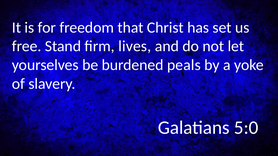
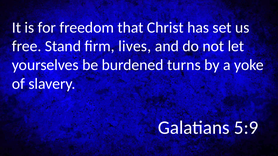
peals: peals -> turns (184, 65)
5:0: 5:0 -> 5:9 (246, 128)
